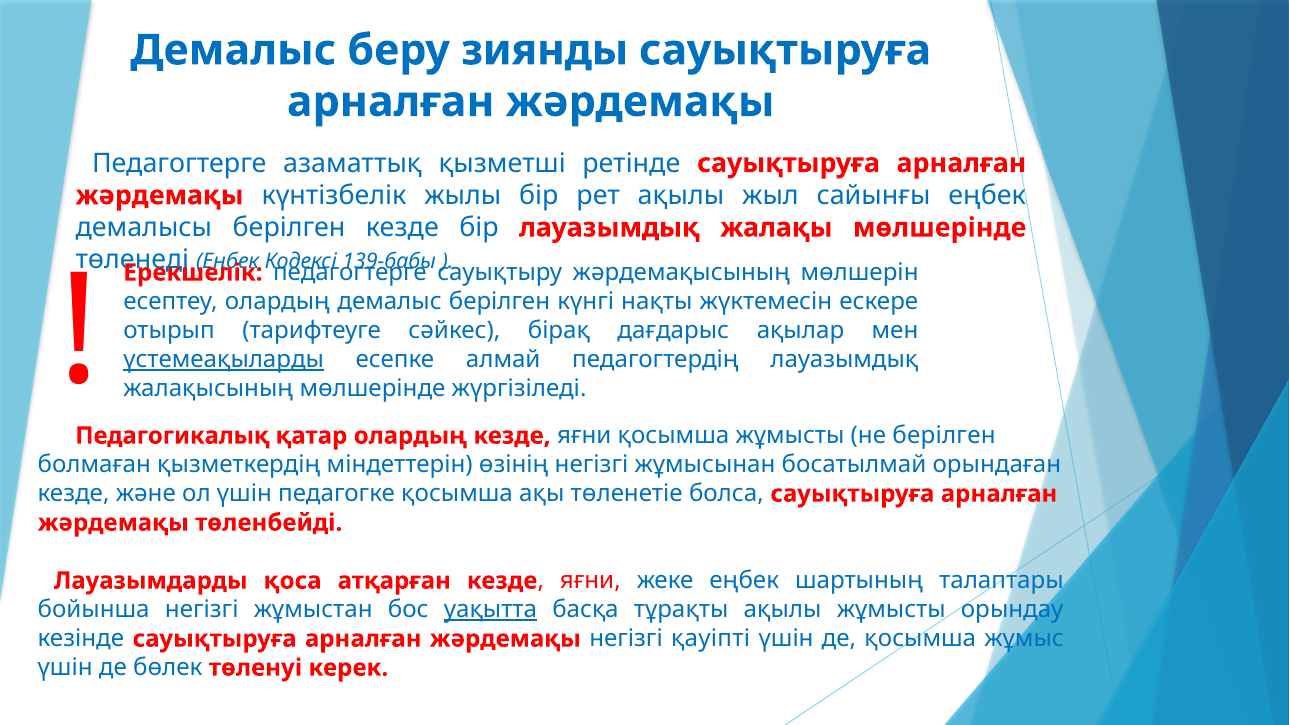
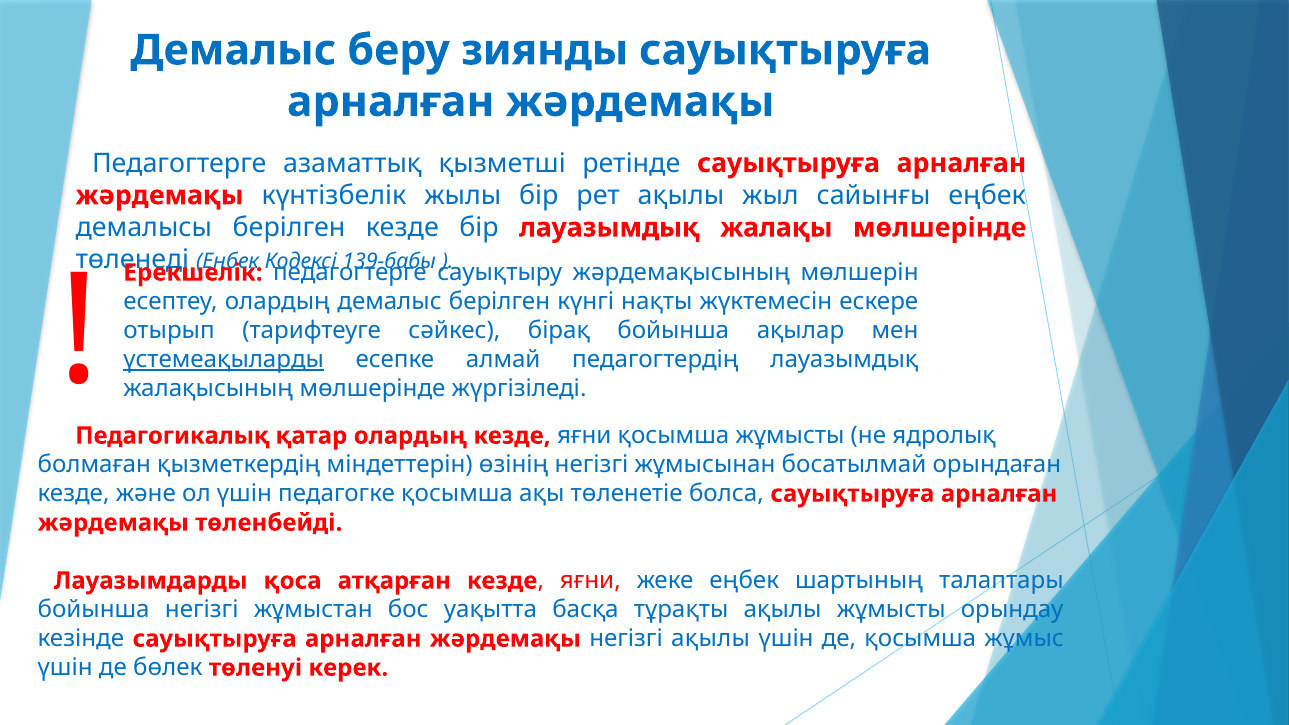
бірақ дағдарыс: дағдарыс -> бойынша (673, 331)
не берілген: берілген -> ядролық (944, 436)
уақытта underline: present -> none (490, 610)
негізгі қауіпті: қауіпті -> ақылы (711, 639)
